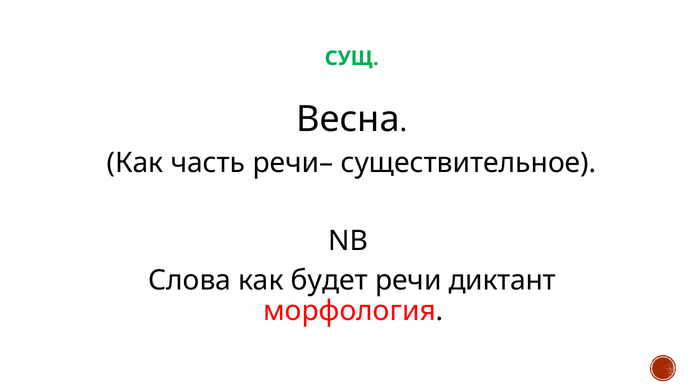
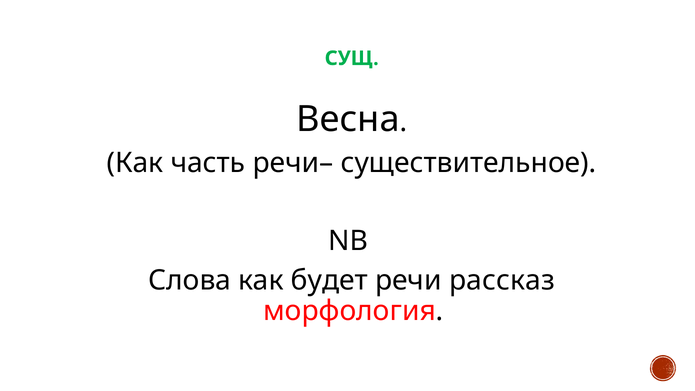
диктант: диктант -> рассказ (502, 280)
